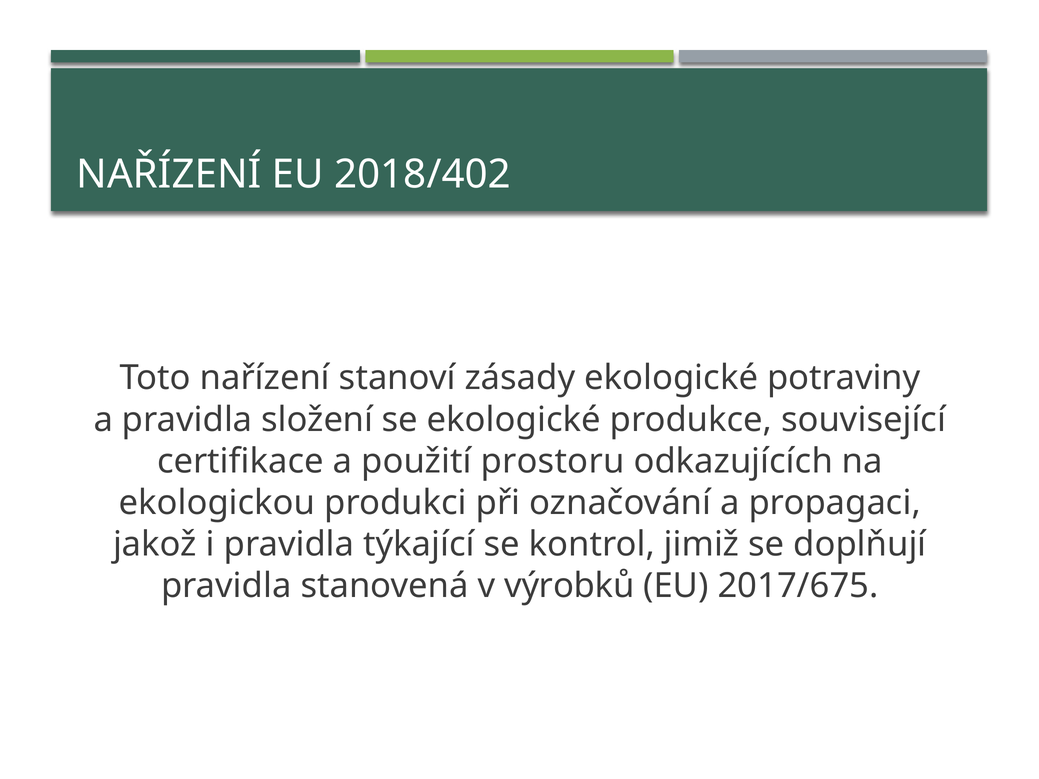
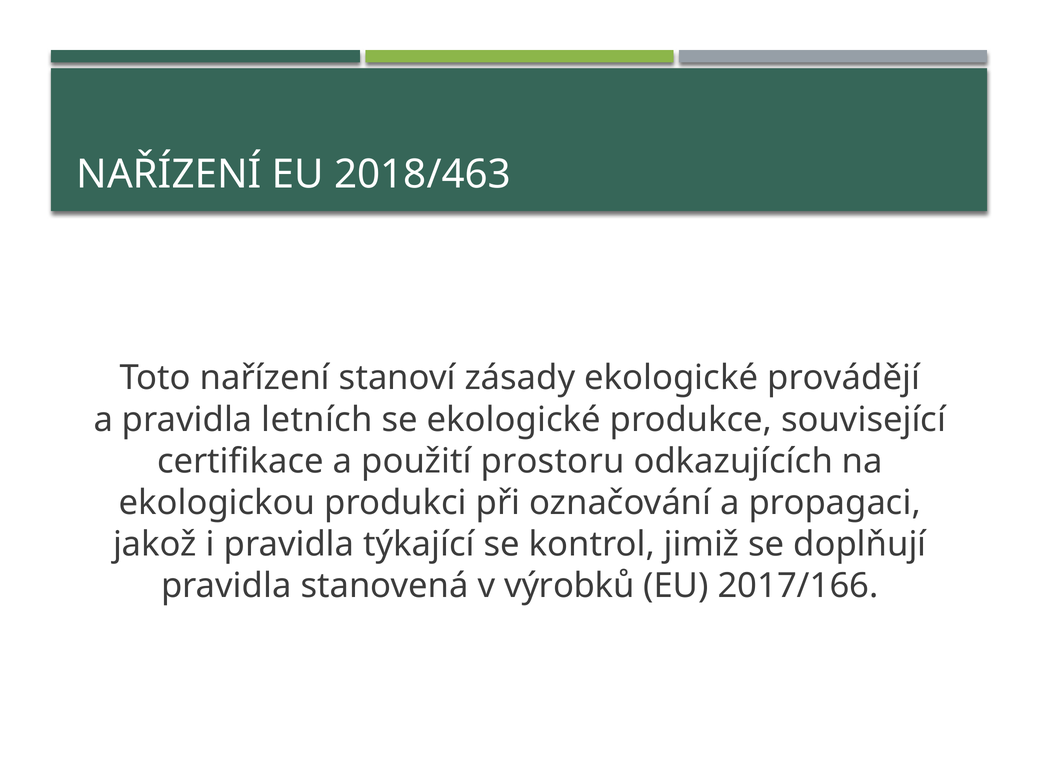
2018/402: 2018/402 -> 2018/463 (423, 175)
potraviny: potraviny -> provádějí (844, 378)
složení: složení -> letních (317, 420)
2017/675: 2017/675 -> 2017/166 (798, 586)
